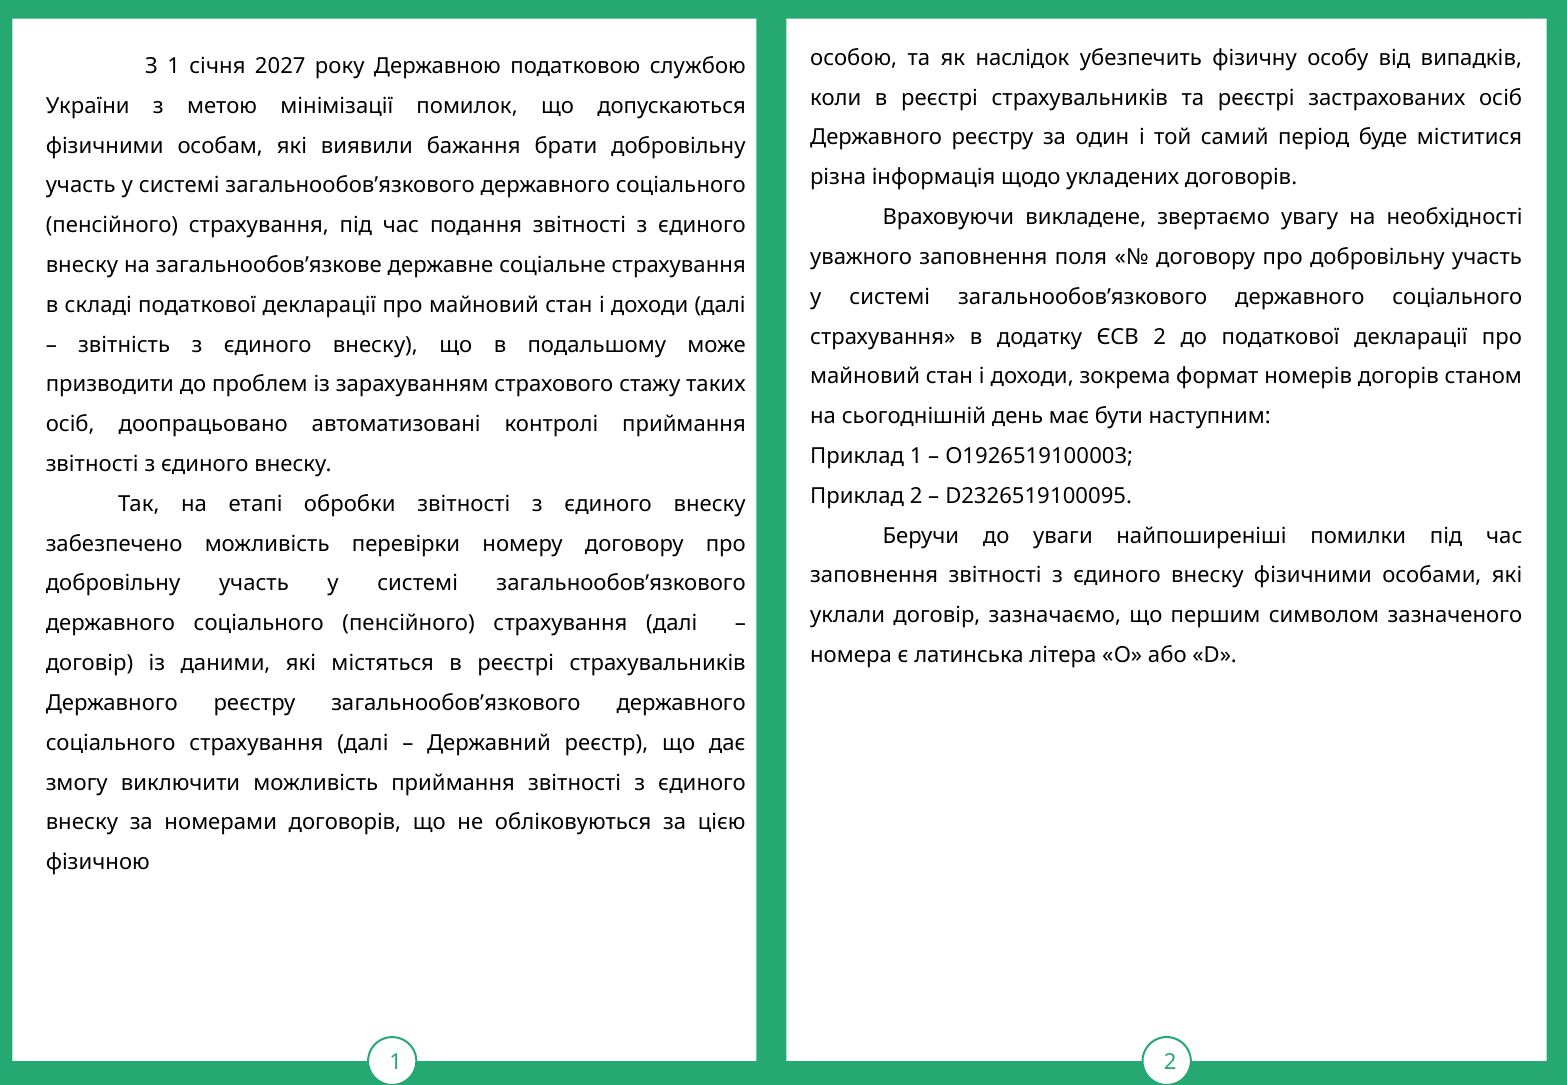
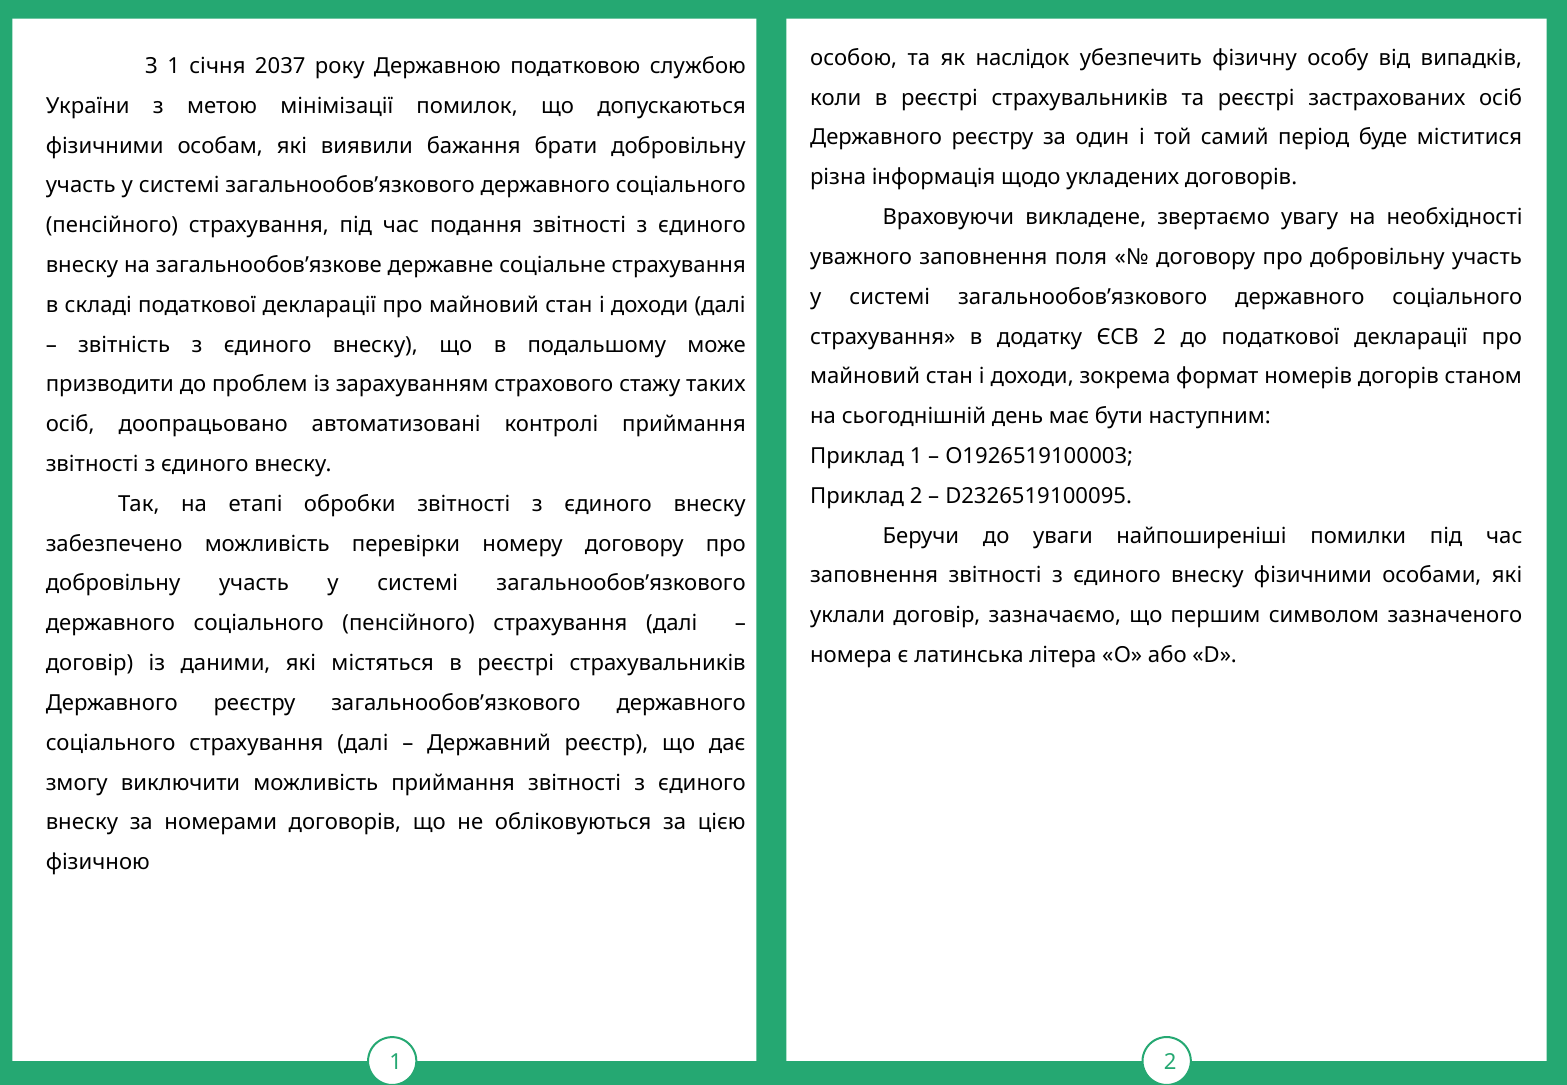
2027: 2027 -> 2037 (280, 66)
